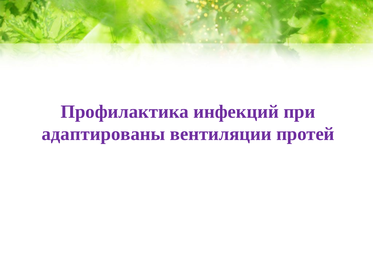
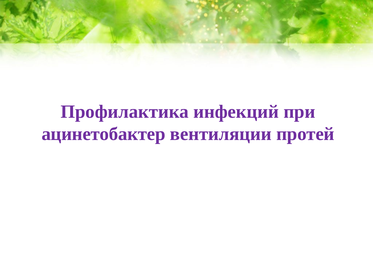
адаптированы: адаптированы -> ацинетобактер (103, 134)
